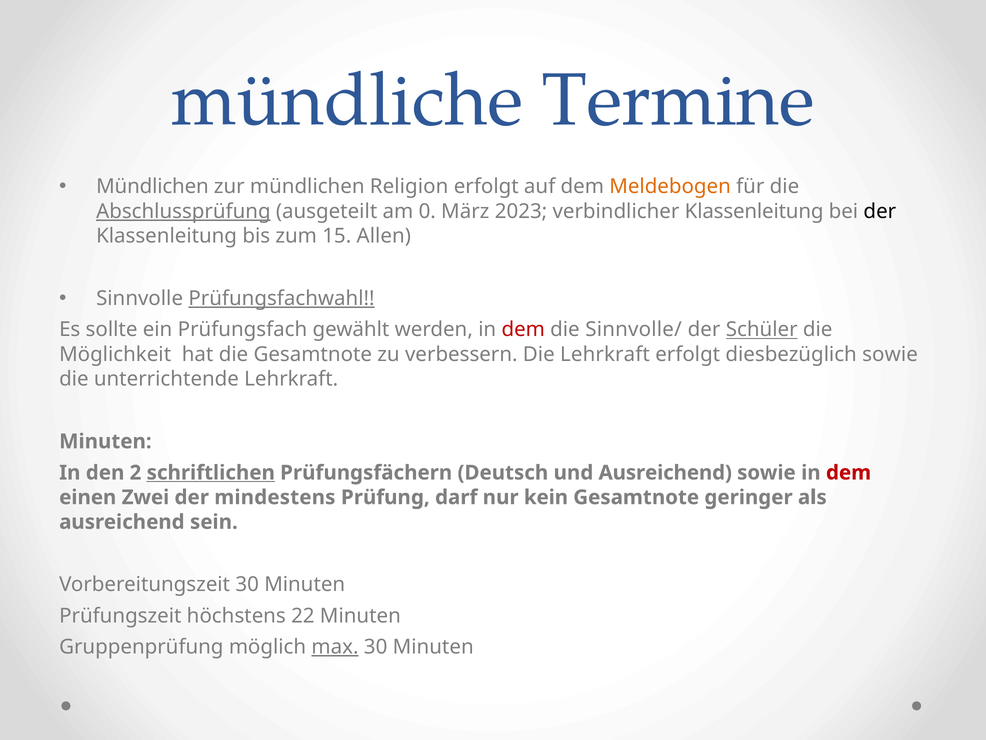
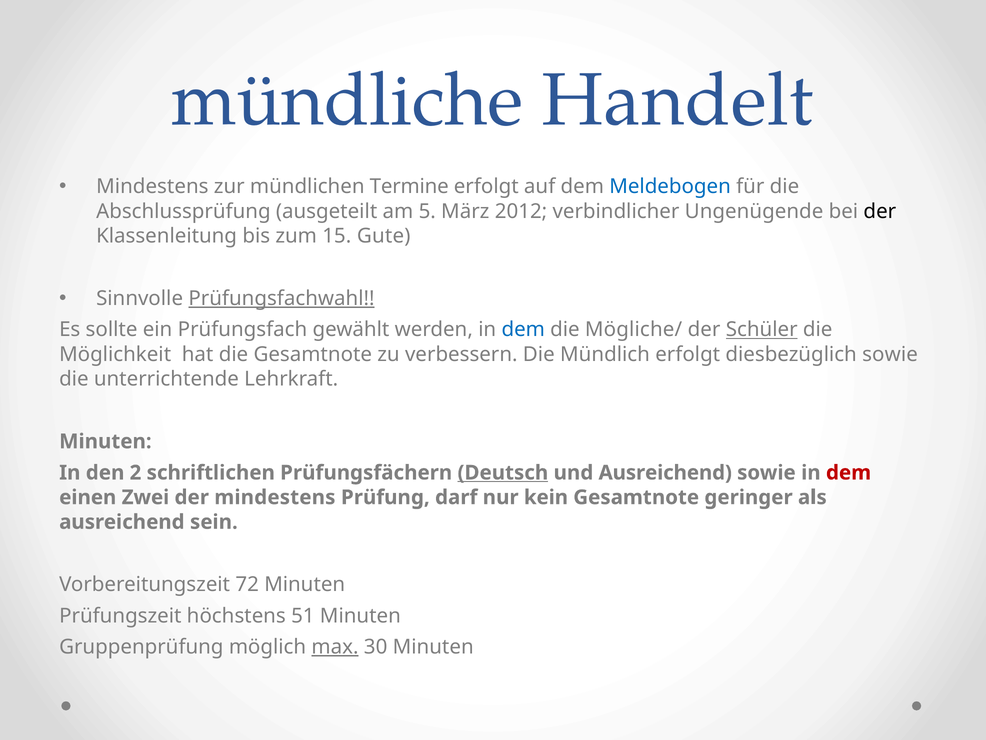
Termine: Termine -> Handelt (678, 100)
Mündlichen: Mündlichen -> Mindestens (152, 187)
Religion: Religion -> Termine (409, 187)
Meldebogen colour: orange -> blue (670, 187)
Abschlussprüfung underline: present -> none (183, 211)
0: 0 -> 5 (427, 211)
2023: 2023 -> 2012 (521, 211)
verbindlicher Klassenleitung: Klassenleitung -> Ungenügende (754, 211)
Allen: Allen -> Gute (384, 236)
dem colour: red -> blue (523, 329)
Sinnvolle/: Sinnvolle/ -> Mögliche/ (634, 329)
Die Lehrkraft: Lehrkraft -> Mündlich (605, 354)
schriftlichen underline: present -> none (211, 472)
Deutsch underline: none -> present (503, 472)
Vorbereitungszeit 30: 30 -> 72 (247, 584)
22: 22 -> 51 (303, 615)
